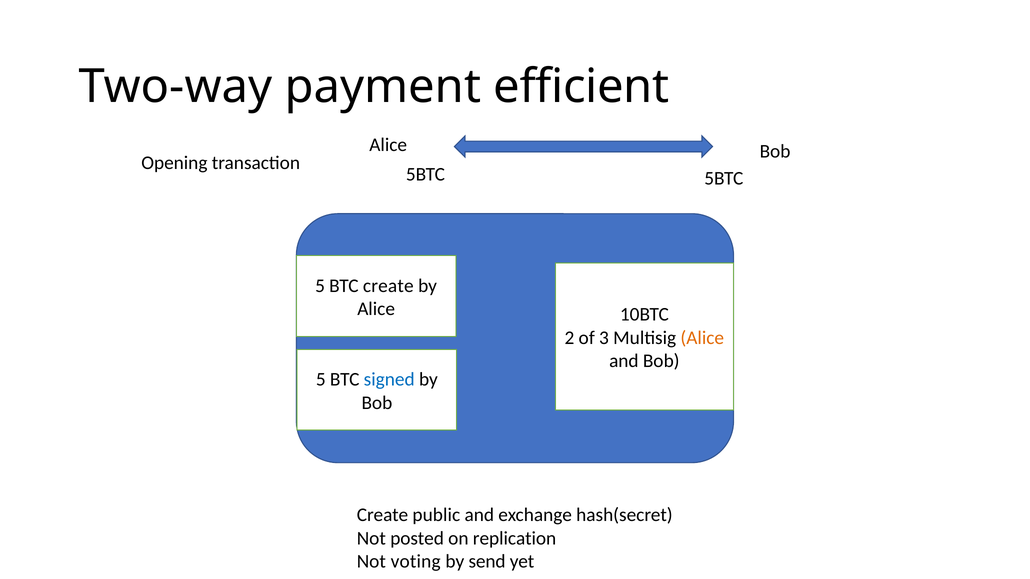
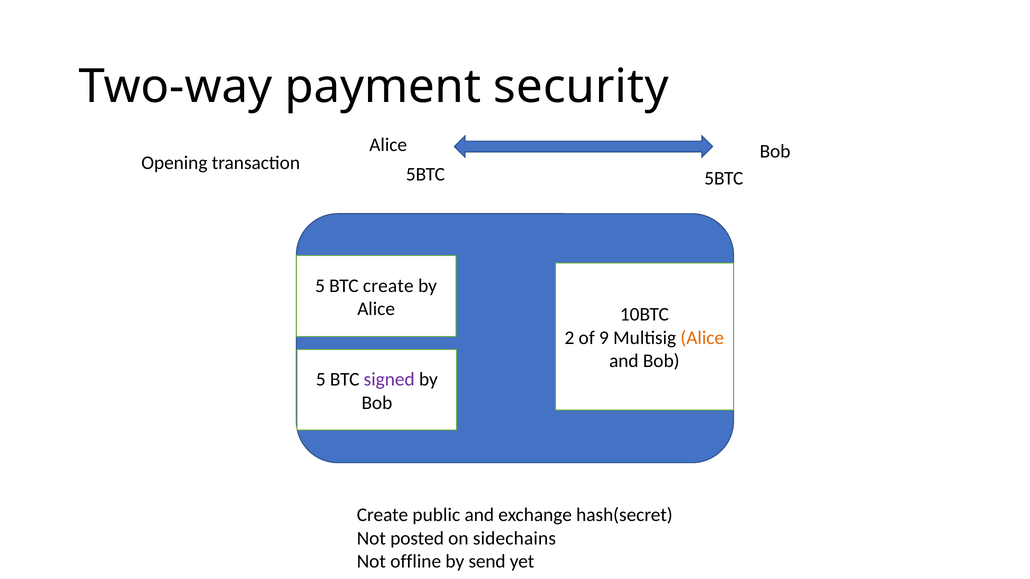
efficient: efficient -> security (581, 87)
3: 3 -> 9 (604, 338)
signed colour: blue -> purple (389, 380)
replication: replication -> sidechains (514, 539)
voting: voting -> offline (416, 562)
